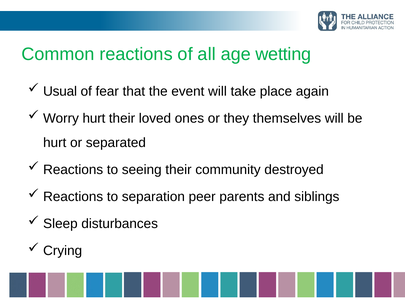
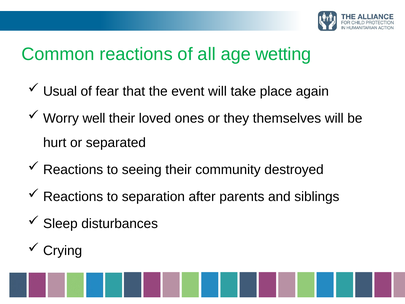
Worry hurt: hurt -> well (94, 118)
peer: peer -> after (202, 197)
